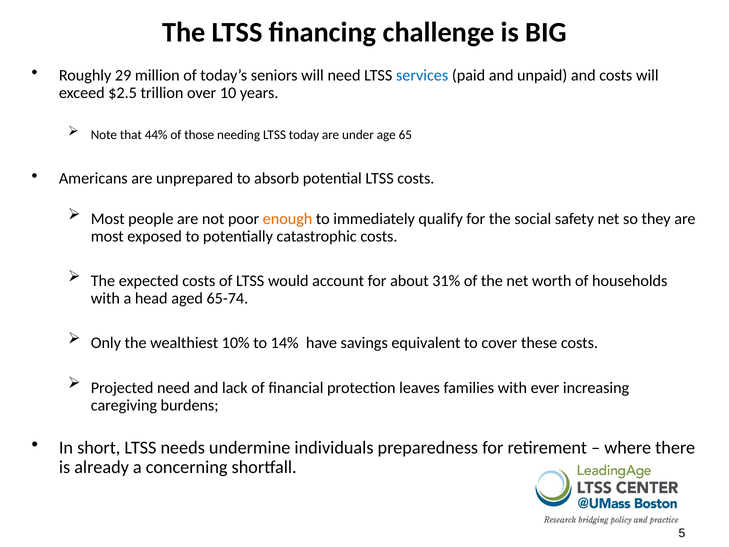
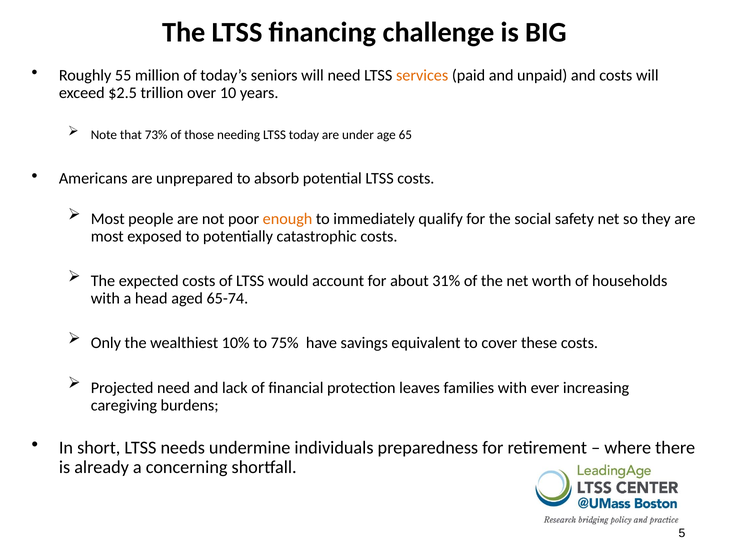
29: 29 -> 55 (123, 75)
services colour: blue -> orange (422, 75)
44%: 44% -> 73% (156, 135)
14%: 14% -> 75% (285, 343)
